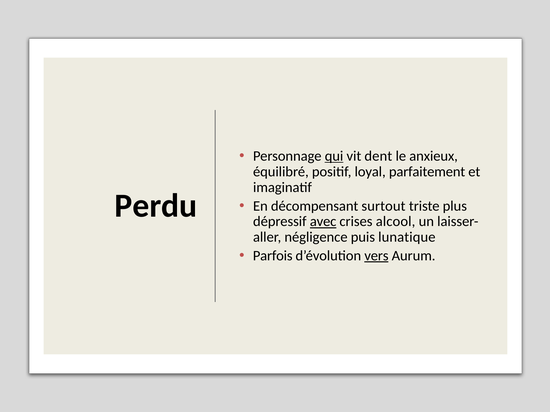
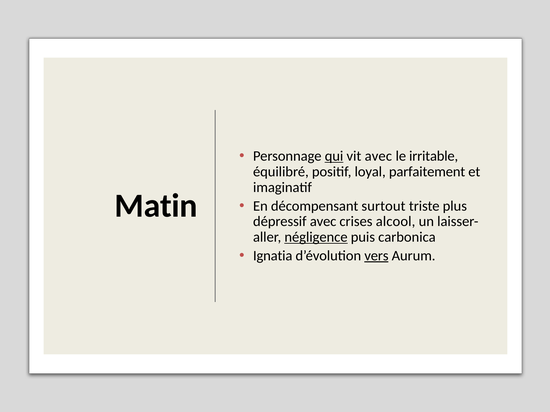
vit dent: dent -> avec (378, 156)
anxieux: anxieux -> irritable (434, 156)
Perdu: Perdu -> Matin (156, 206)
avec underline: present -> none (323, 222)
négligence underline: none -> present (316, 237)
lunatique: lunatique -> carbonica (407, 237)
Parfois: Parfois -> Ignatia (273, 256)
